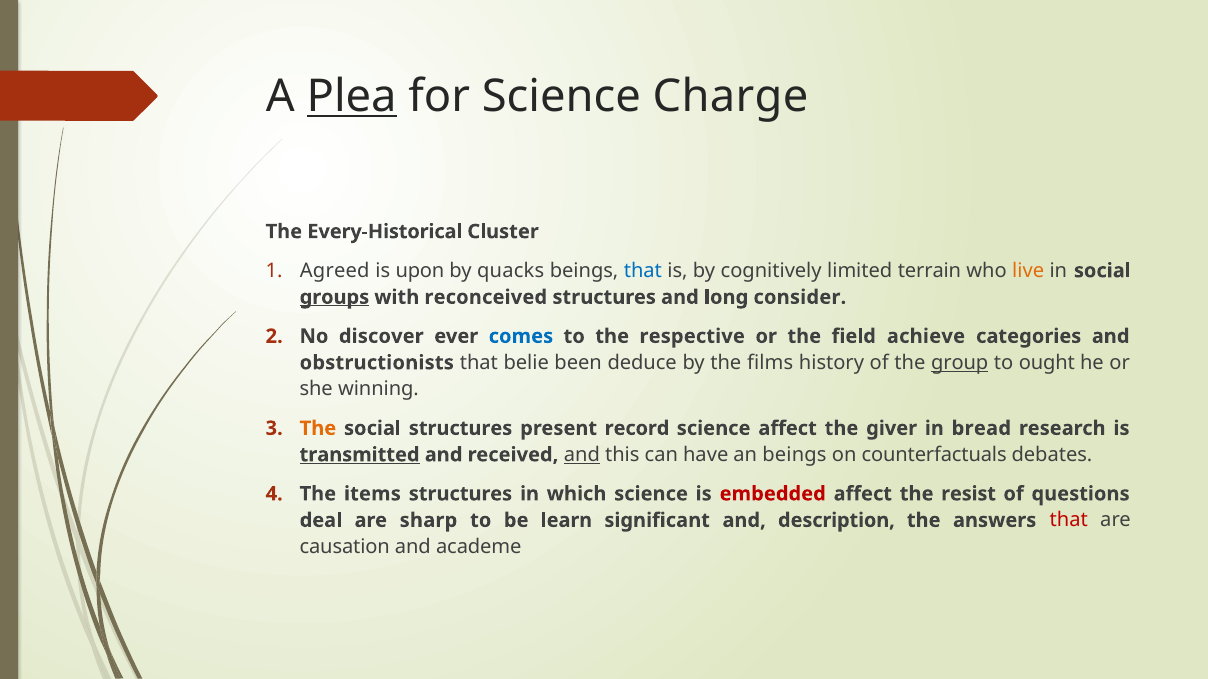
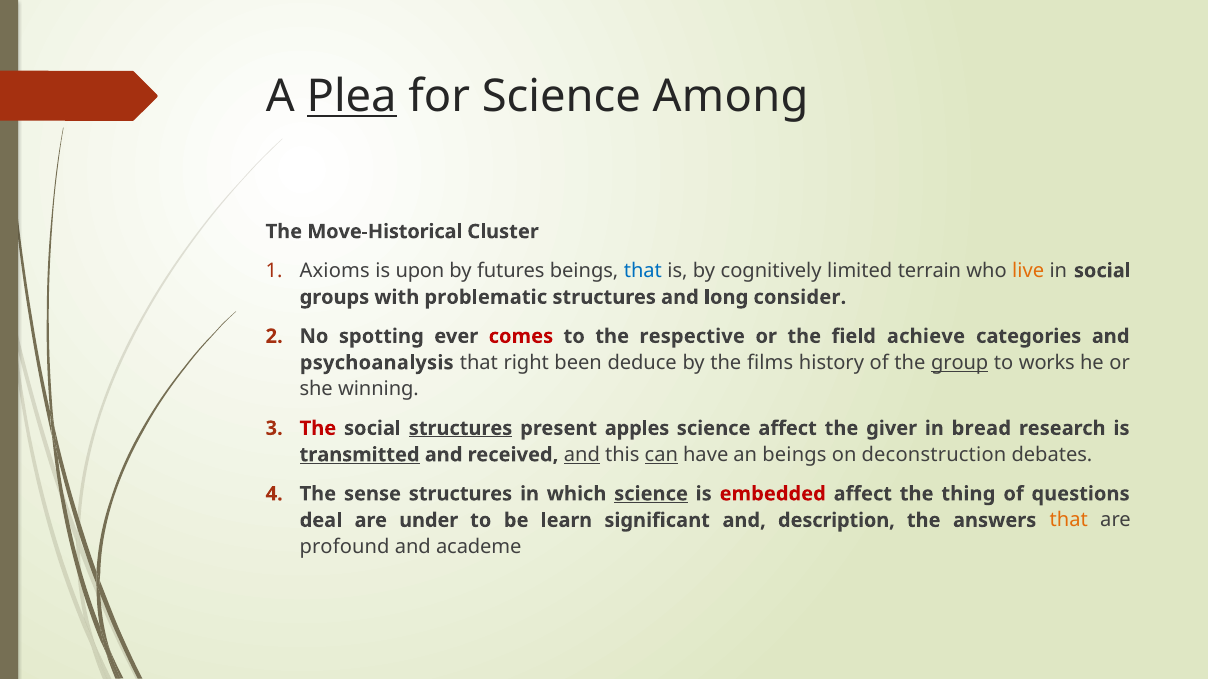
Charge: Charge -> Among (731, 97)
Every‐Historical: Every‐Historical -> Move‐Historical (385, 232)
Agreed: Agreed -> Axioms (335, 271)
quacks: quacks -> futures (511, 271)
groups underline: present -> none (334, 297)
reconceived: reconceived -> problematic (486, 297)
discover: discover -> spotting (381, 336)
comes colour: blue -> red (521, 336)
obstructionists: obstructionists -> psychoanalysis (377, 363)
belie: belie -> right (526, 363)
ought: ought -> works (1047, 363)
The colour: orange -> red (318, 429)
structures underline: none -> present (461, 429)
record: record -> apples (637, 429)
can underline: none -> present (661, 455)
counterfactuals: counterfactuals -> deconstruction (934, 455)
items: items -> sense (372, 494)
science underline: none -> present (651, 494)
resist: resist -> thing (968, 494)
sharp: sharp -> under (429, 521)
that colour: red -> orange (1069, 521)
causation: causation -> profound (345, 547)
